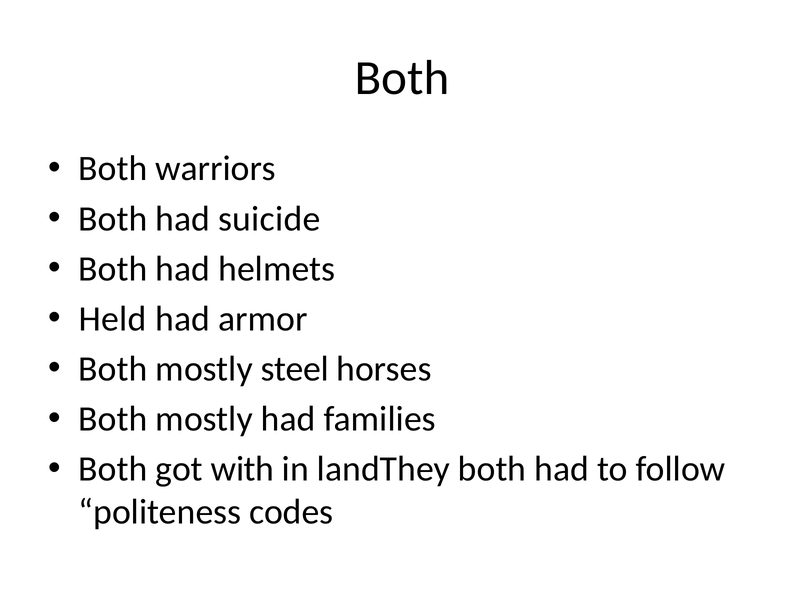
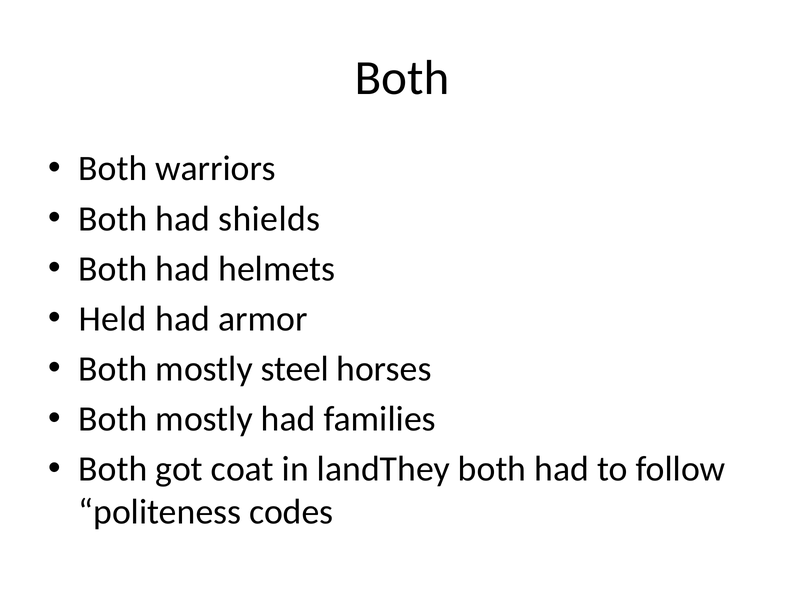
suicide: suicide -> shields (269, 219)
with: with -> coat (242, 469)
